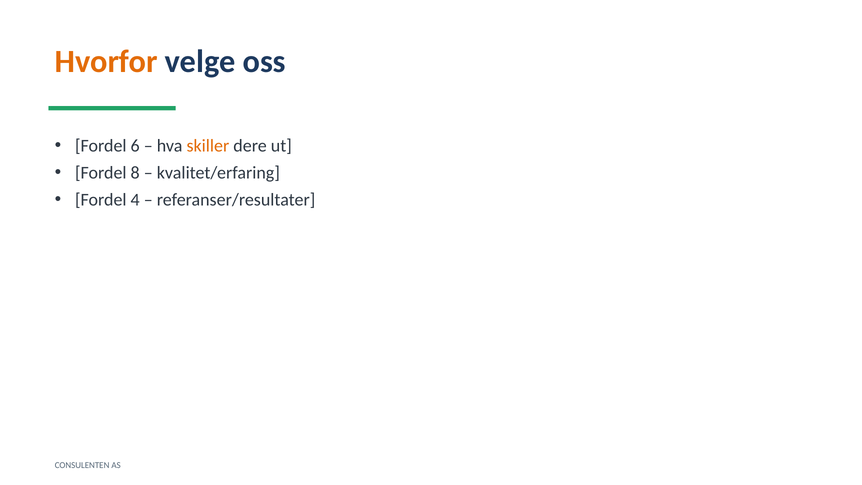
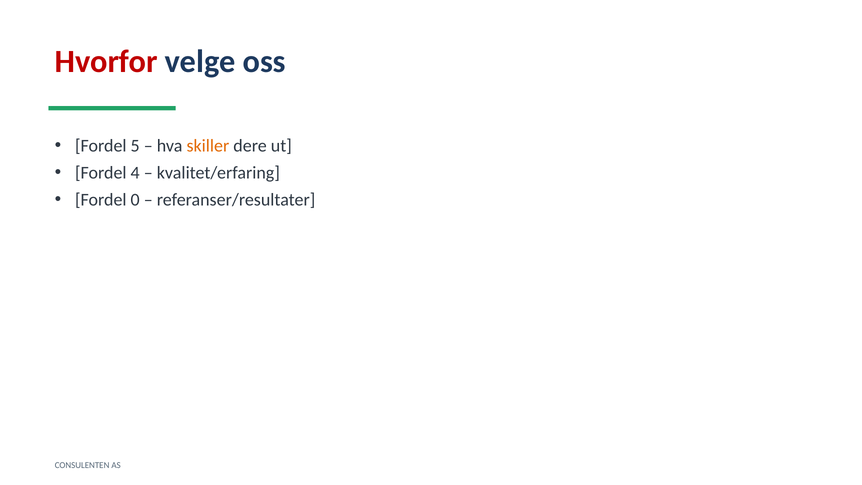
Hvorfor colour: orange -> red (106, 62)
6: 6 -> 5 (135, 146)
8: 8 -> 4 (135, 173)
4: 4 -> 0 (135, 200)
